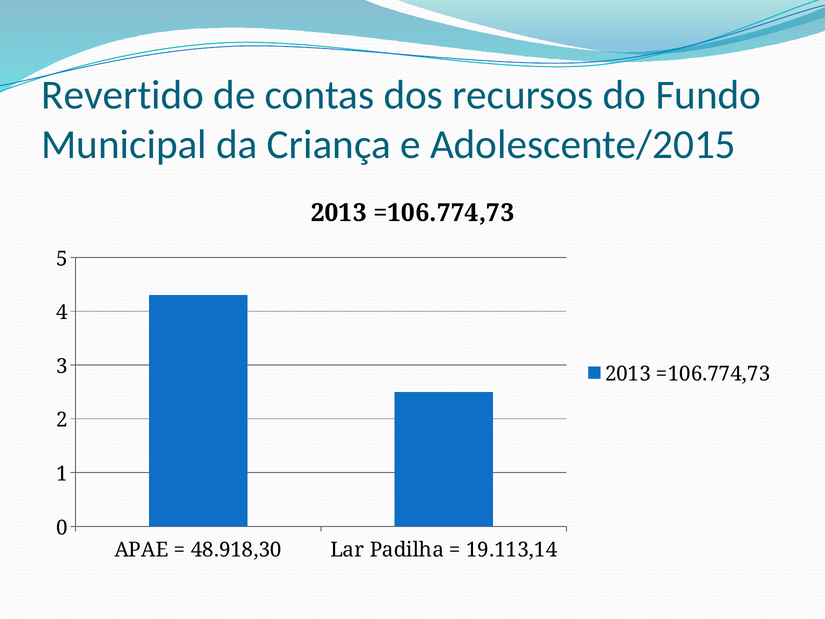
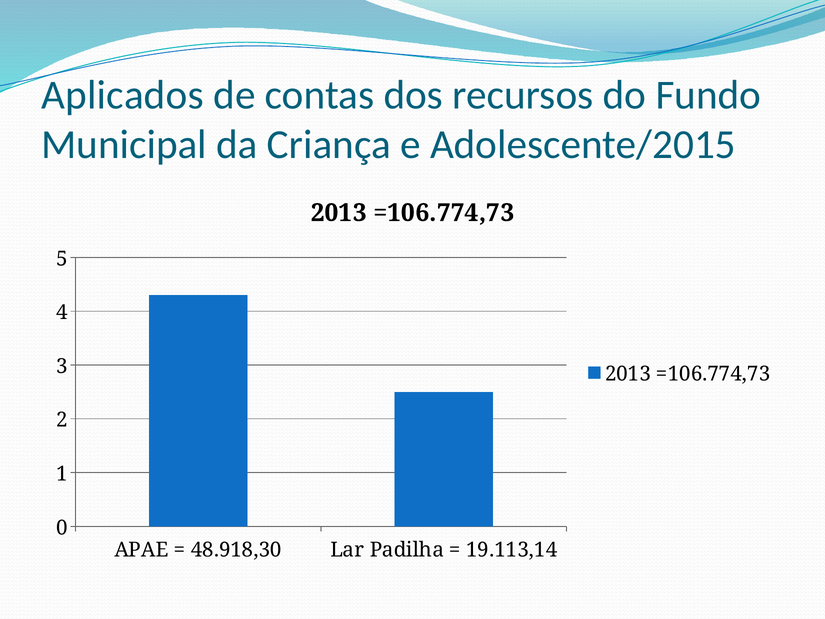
Revertido: Revertido -> Aplicados (123, 95)
